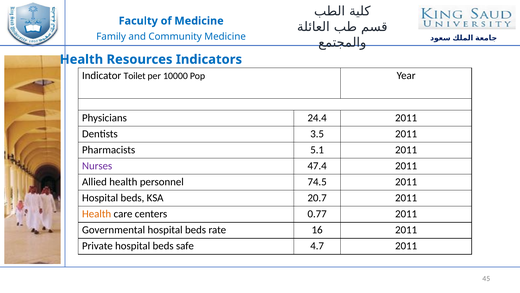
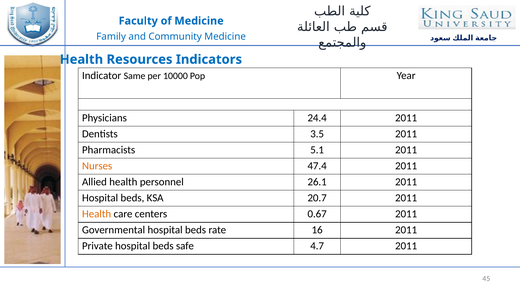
Toilet: Toilet -> Same (135, 76)
Nurses colour: purple -> orange (97, 166)
74.5: 74.5 -> 26.1 (317, 182)
0.77: 0.77 -> 0.67 (317, 214)
